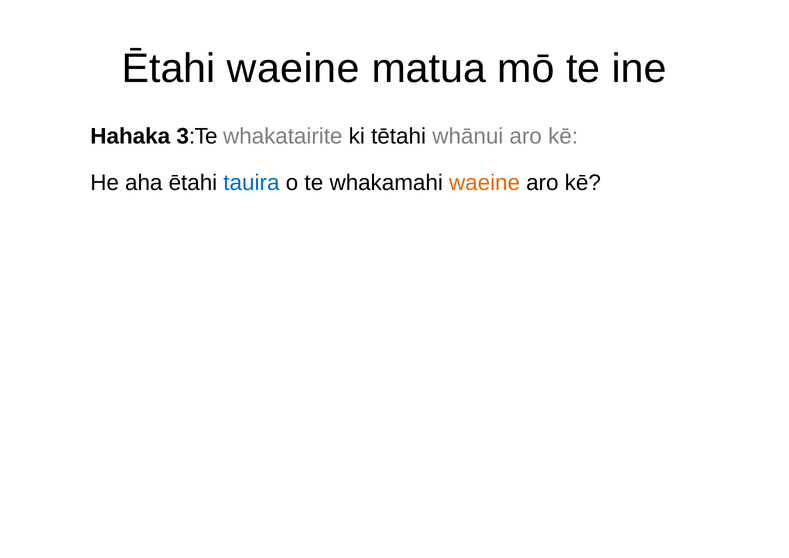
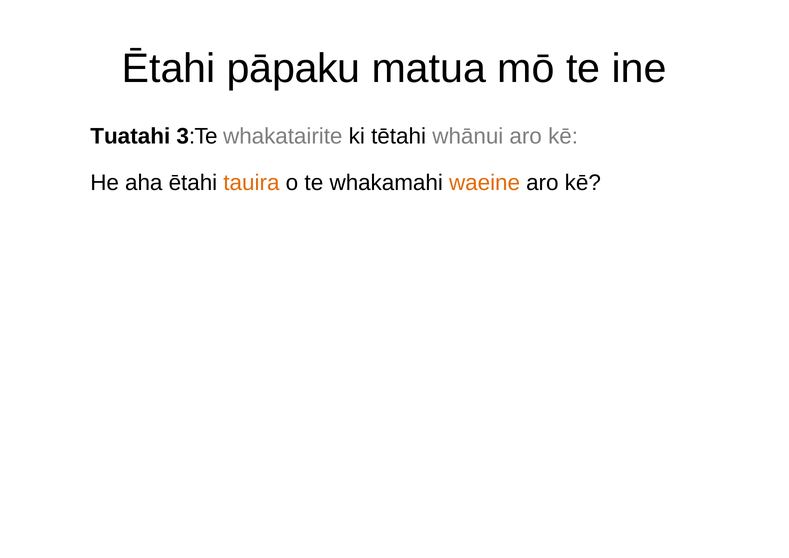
Ētahi waeine: waeine -> pāpaku (294, 69)
Hahaka: Hahaka -> Tuatahi (130, 136)
tauira colour: blue -> orange (251, 183)
